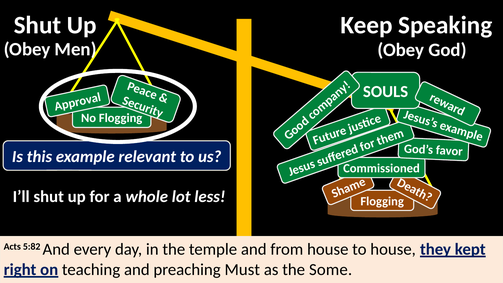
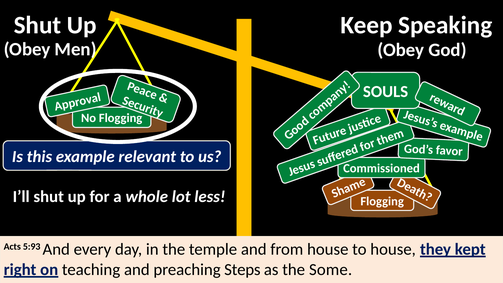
5:82: 5:82 -> 5:93 (32, 247)
Must: Must -> Steps (242, 269)
